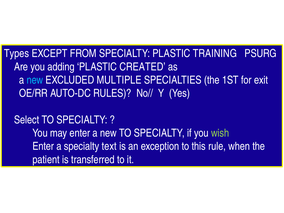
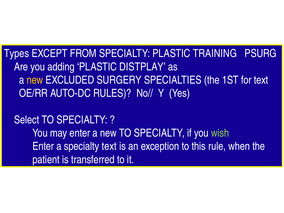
CREATED: CREATED -> DISTPLAY (143, 67)
new colour: light blue -> yellow (35, 80)
MULTIPLE: MULTIPLE -> SURGERY (119, 80)
for exit: exit -> text (261, 80)
